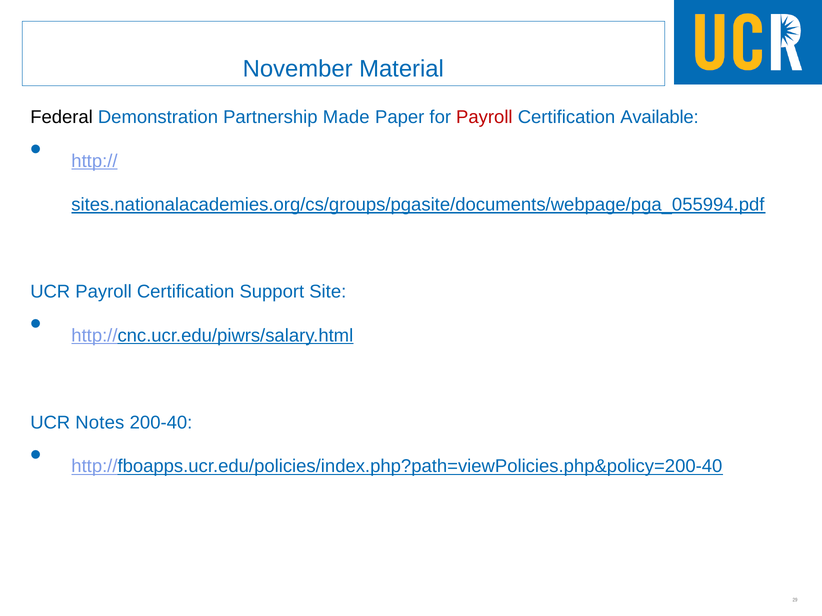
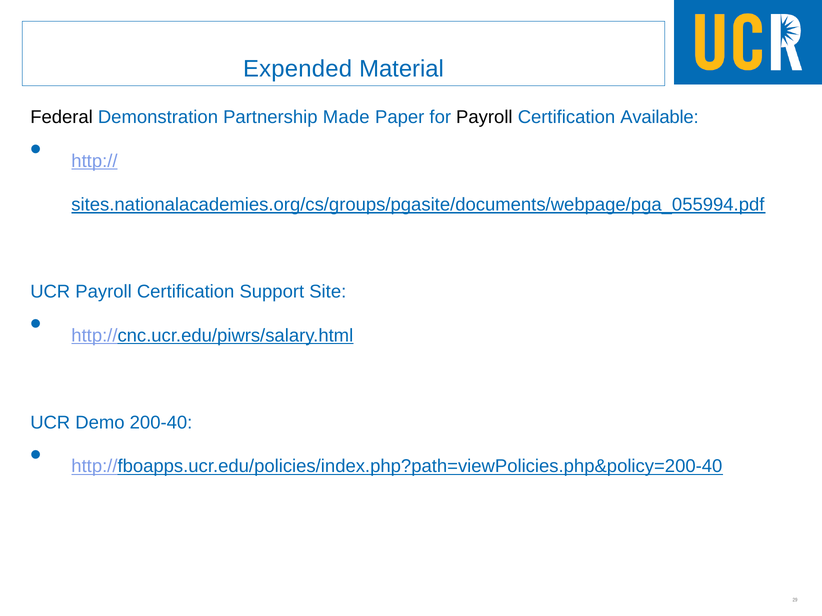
November: November -> Expended (298, 69)
Payroll colour: red -> black (484, 117)
Notes: Notes -> Demo (100, 423)
